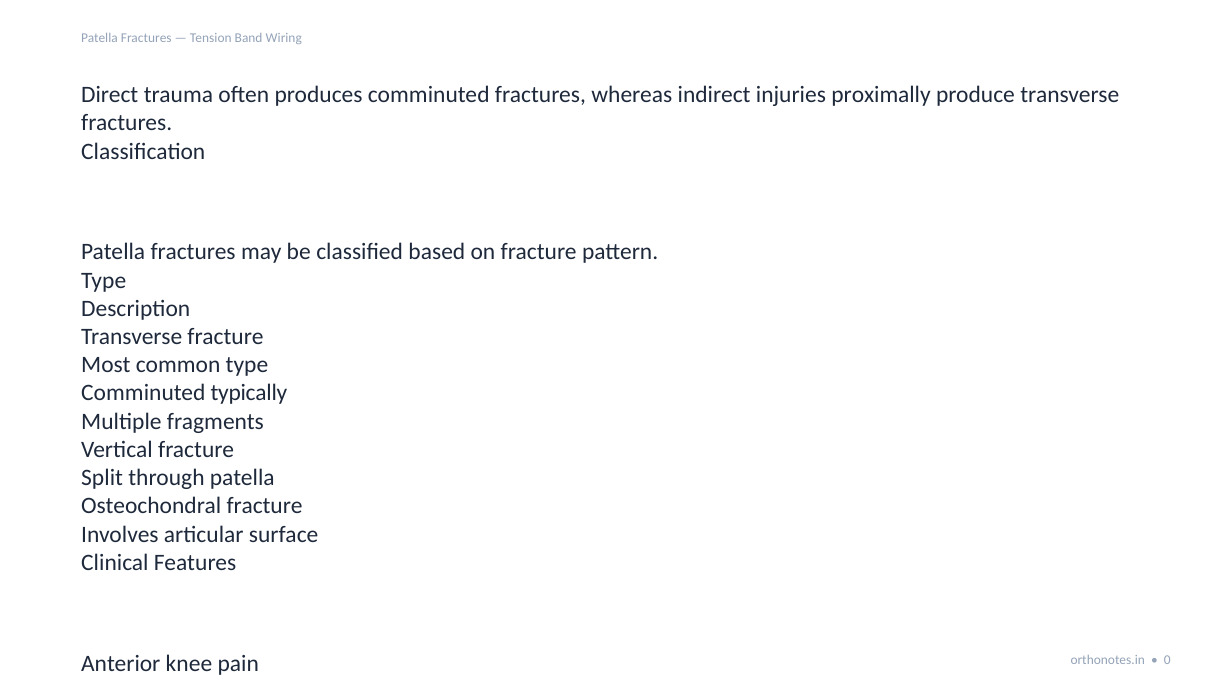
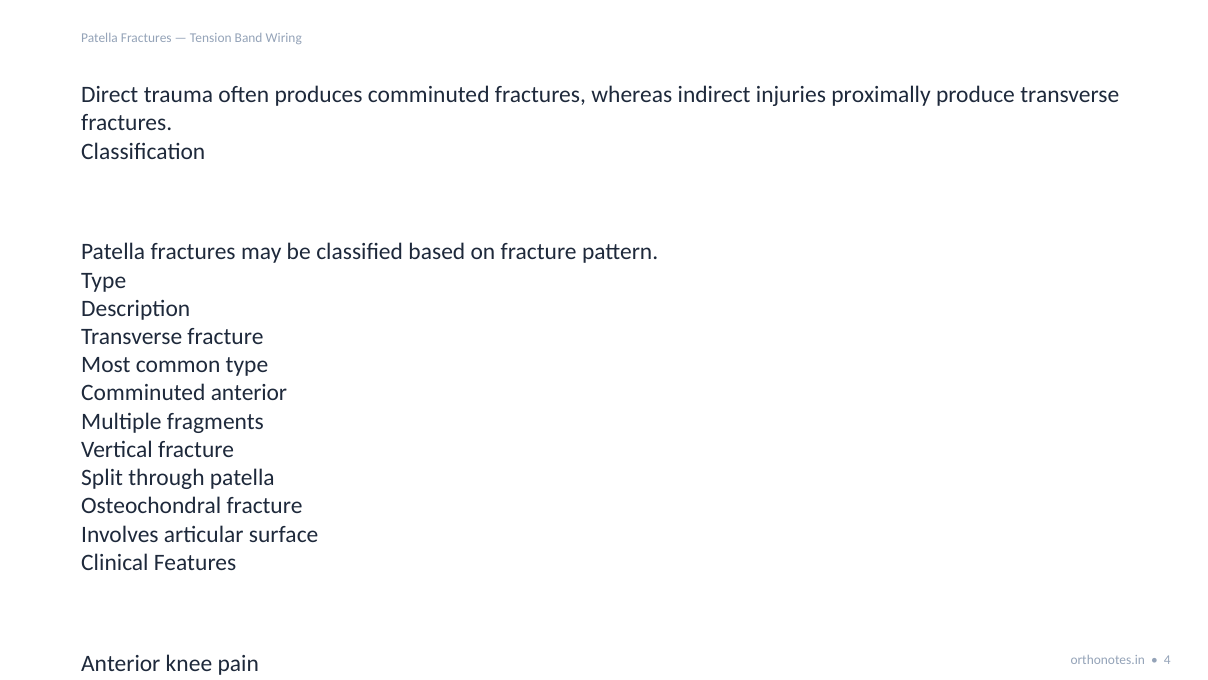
Comminuted typically: typically -> anterior (249, 393)
0: 0 -> 4 (1167, 659)
